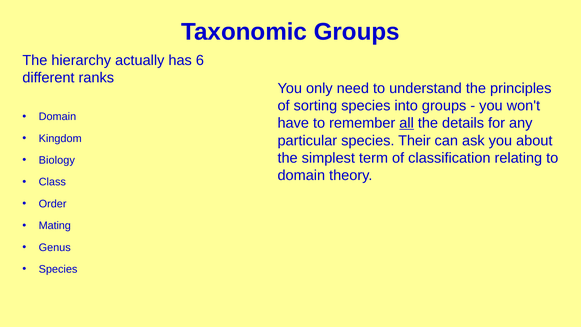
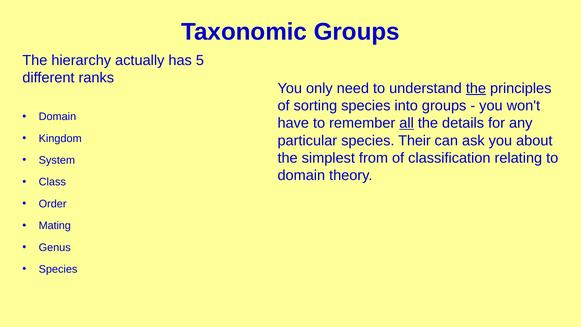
6: 6 -> 5 (200, 60)
the underline: none -> present (476, 88)
term: term -> from (374, 158)
Biology: Biology -> System (57, 160)
